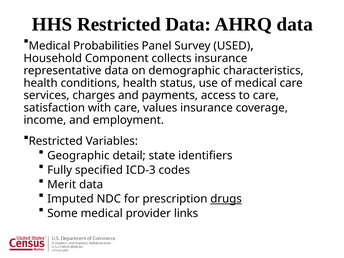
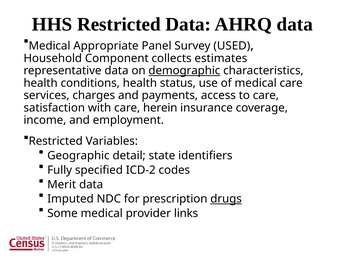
Probabilities: Probabilities -> Appropriate (106, 46)
collects insurance: insurance -> estimates (221, 58)
demographic underline: none -> present (184, 71)
values: values -> herein (160, 108)
ICD-3: ICD-3 -> ICD-2 (141, 170)
